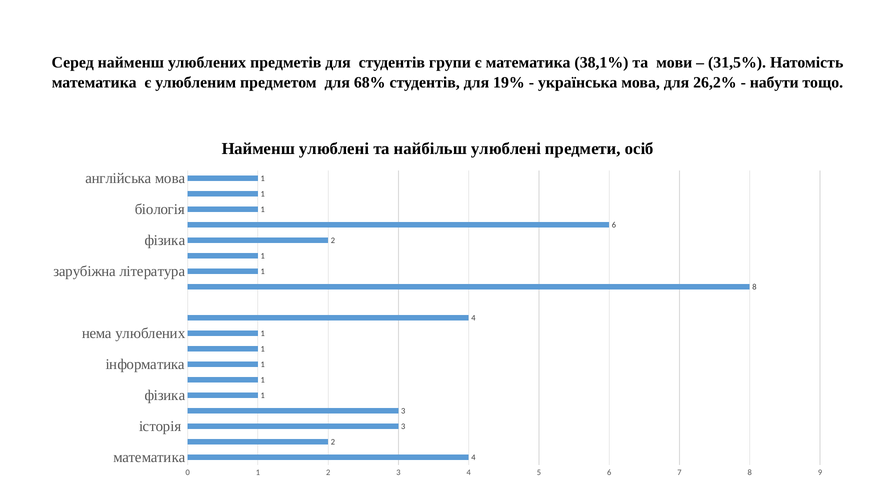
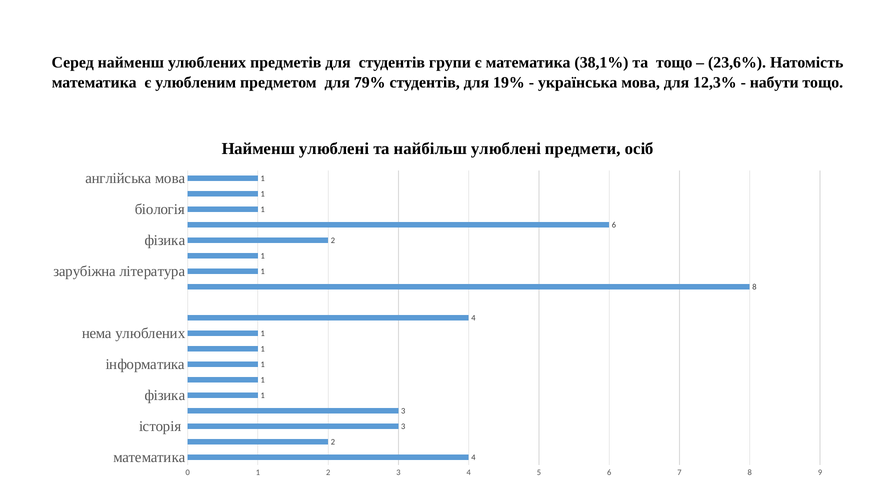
та мови: мови -> тощо (674, 62)
31,5%: 31,5% -> 23,6% (737, 62)
68%: 68% -> 79% (370, 83)
26,2%: 26,2% -> 12,3% (715, 83)
